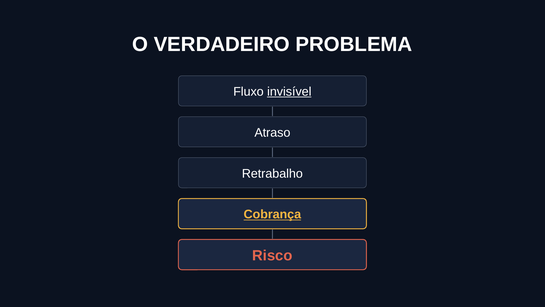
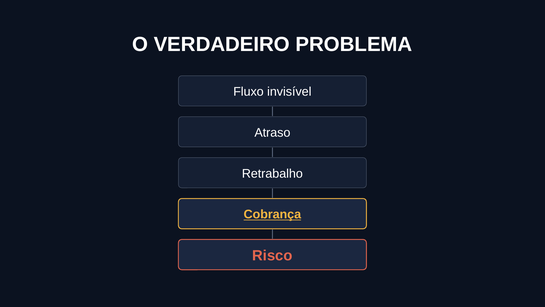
invisível underline: present -> none (289, 92)
